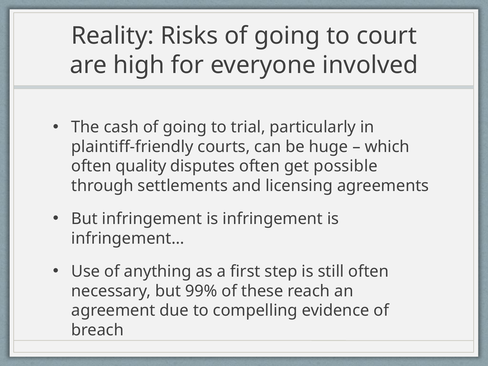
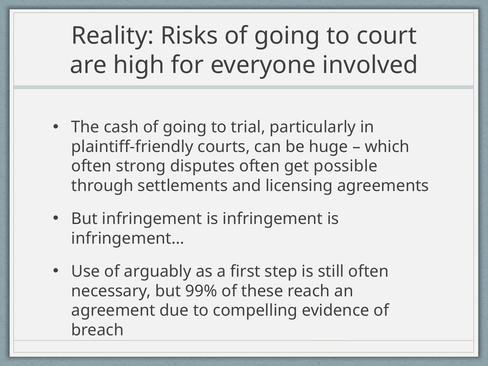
quality: quality -> strong (141, 166)
anything: anything -> arguably (158, 271)
